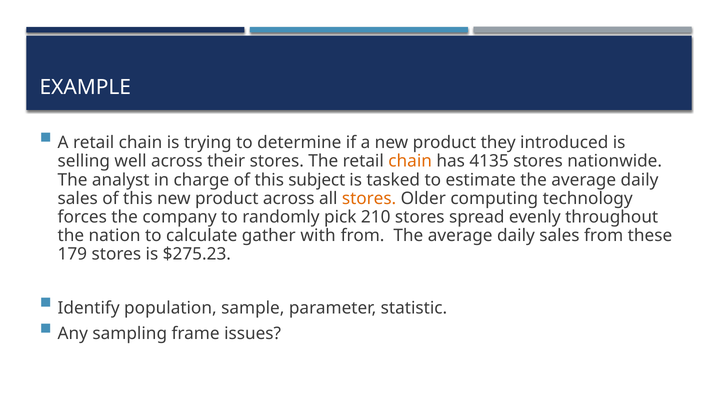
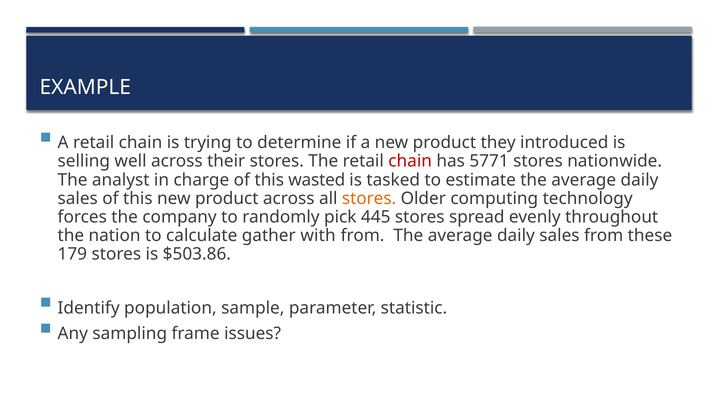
chain colour: orange -> red (410, 161)
4135: 4135 -> 5771 (489, 161)
subject: subject -> wasted (317, 180)
210: 210 -> 445 (376, 217)
$275.23: $275.23 -> $503.86 (197, 254)
